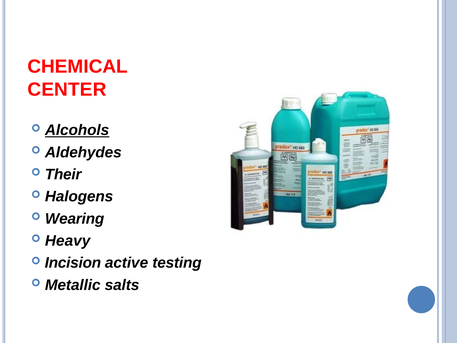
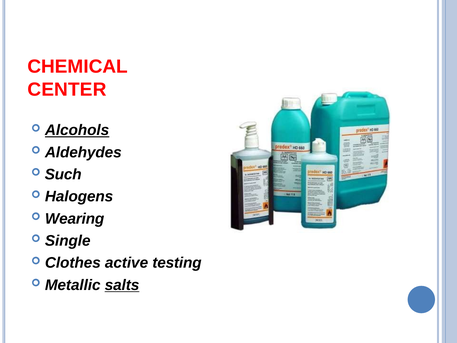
Their: Their -> Such (63, 174)
Heavy: Heavy -> Single (68, 241)
Incision: Incision -> Clothes (73, 263)
salts underline: none -> present (122, 285)
